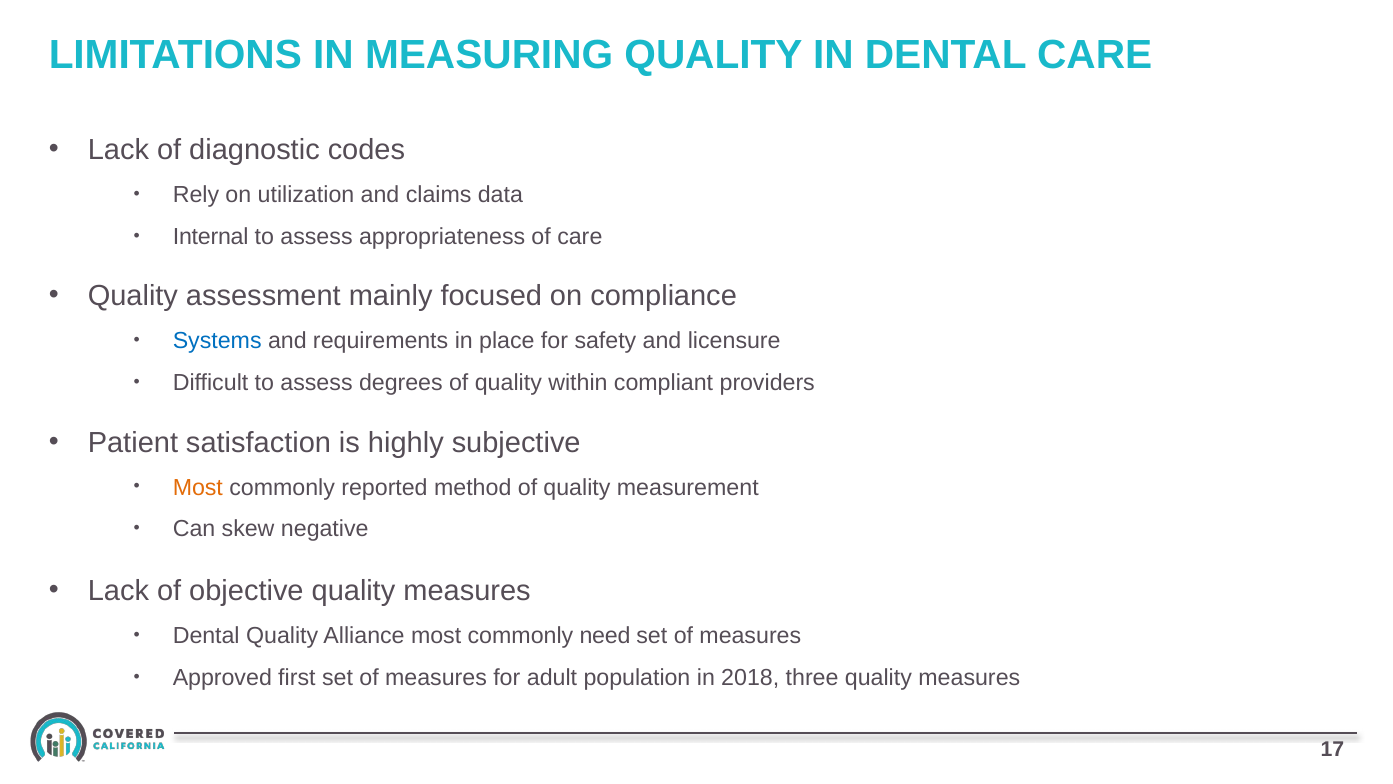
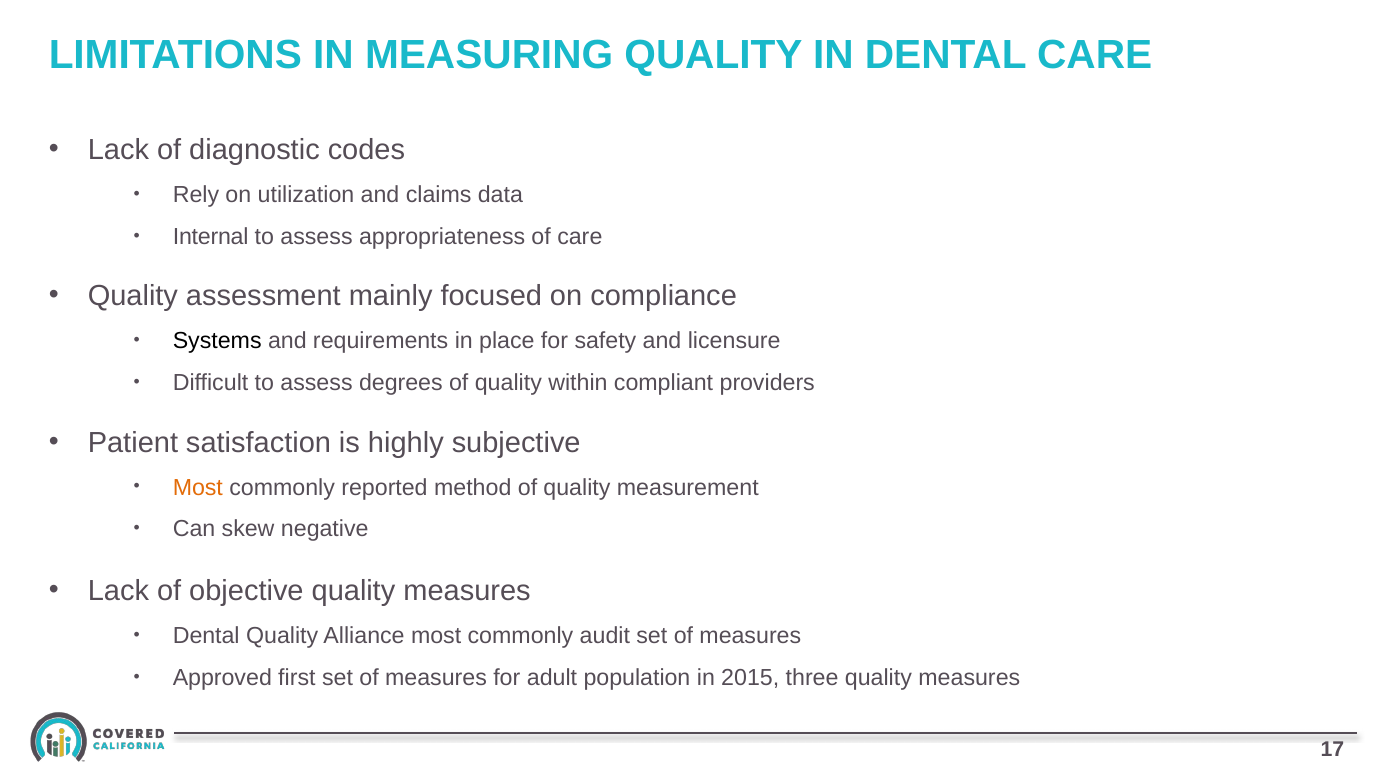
Systems colour: blue -> black (217, 341)
need: need -> audit (605, 636)
2018: 2018 -> 2015 (750, 678)
